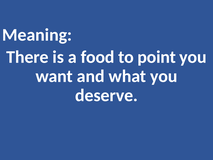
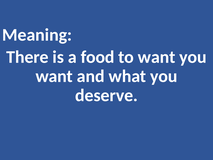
to point: point -> want (157, 57)
